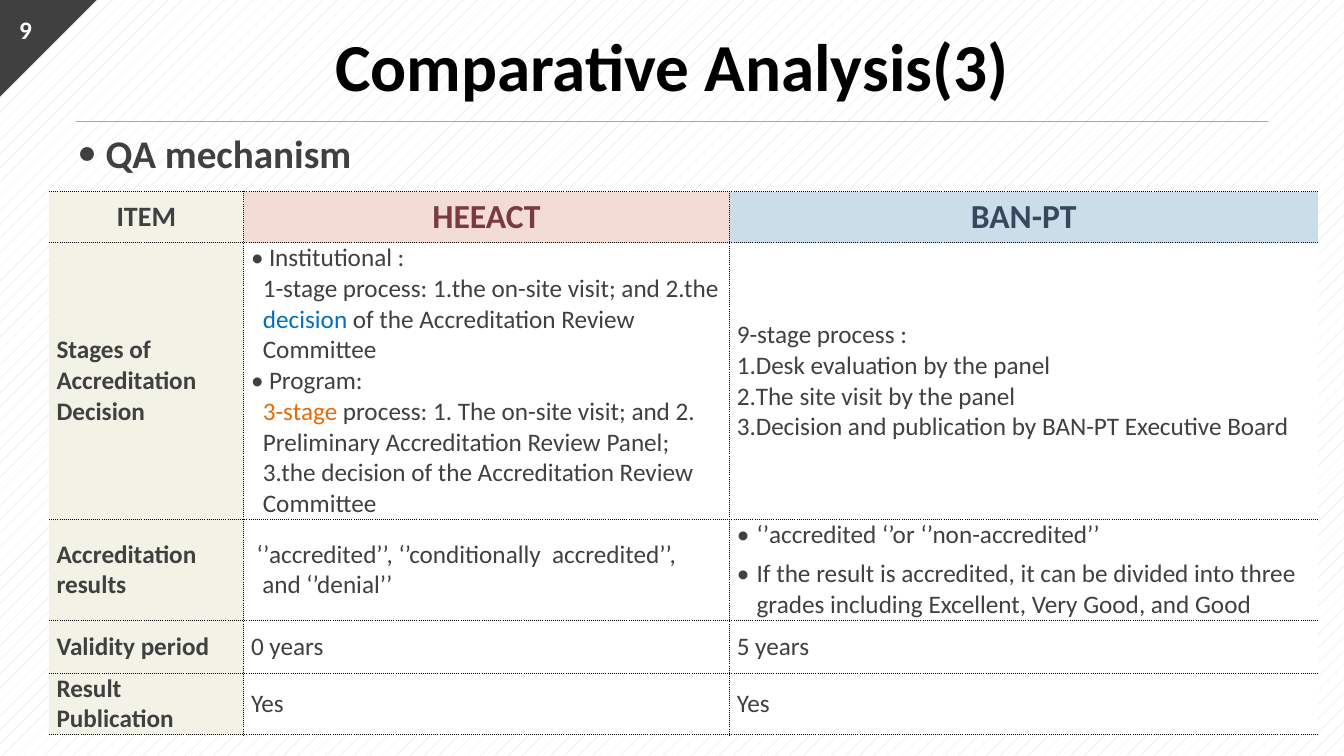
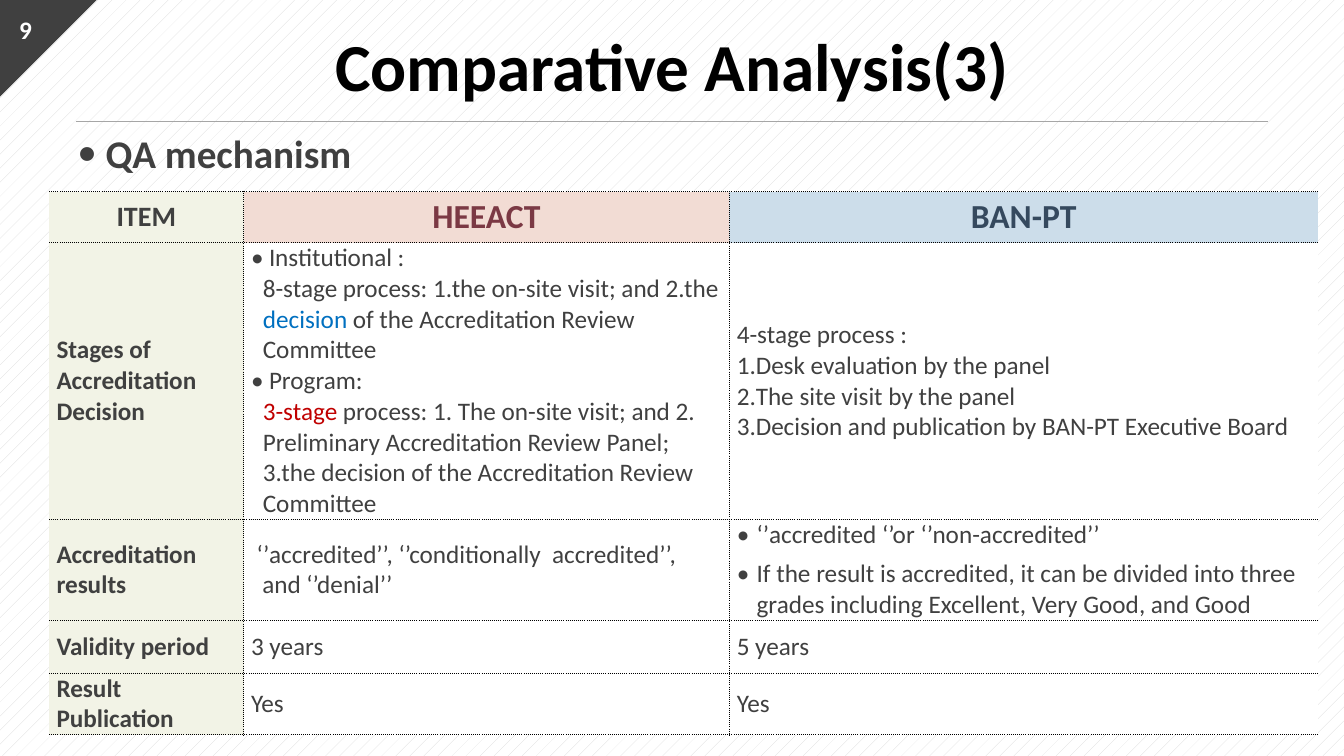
1-stage: 1-stage -> 8-stage (300, 289)
9-stage: 9-stage -> 4-stage (774, 335)
3-stage colour: orange -> red (300, 412)
0: 0 -> 3 (257, 647)
